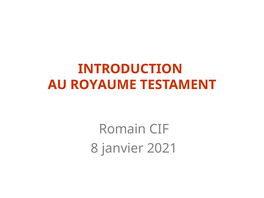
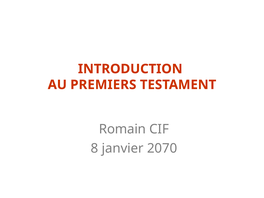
ROYAUME: ROYAUME -> PREMIERS (103, 85)
2021: 2021 -> 2070 (162, 148)
